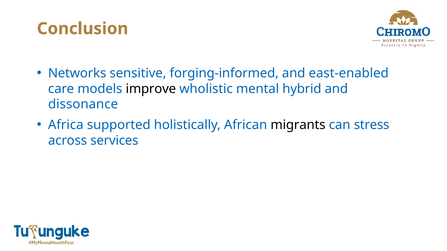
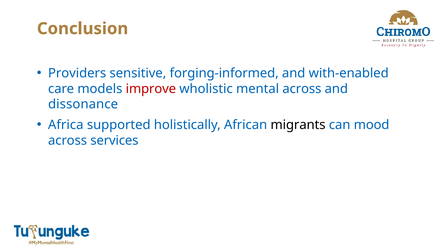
Networks: Networks -> Providers (77, 73)
east-enabled: east-enabled -> with-enabled (349, 73)
improve colour: black -> red (151, 89)
mental hybrid: hybrid -> across (302, 89)
stress: stress -> mood (372, 125)
